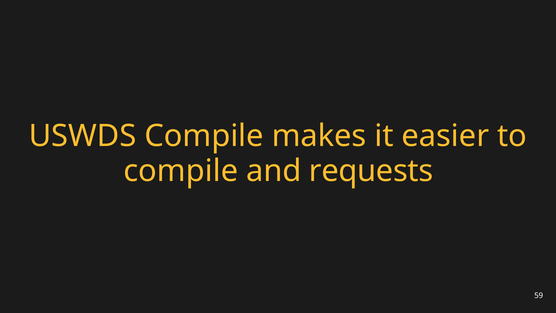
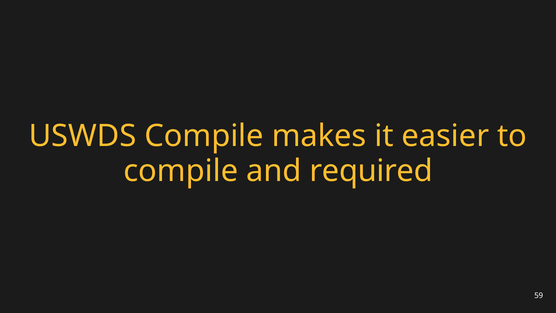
requests: requests -> required (371, 171)
